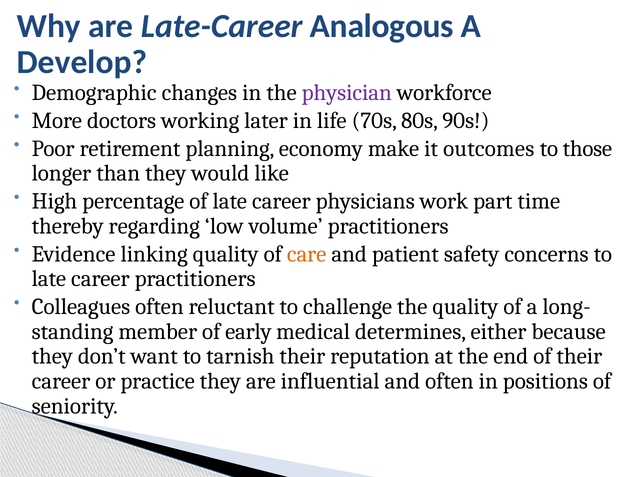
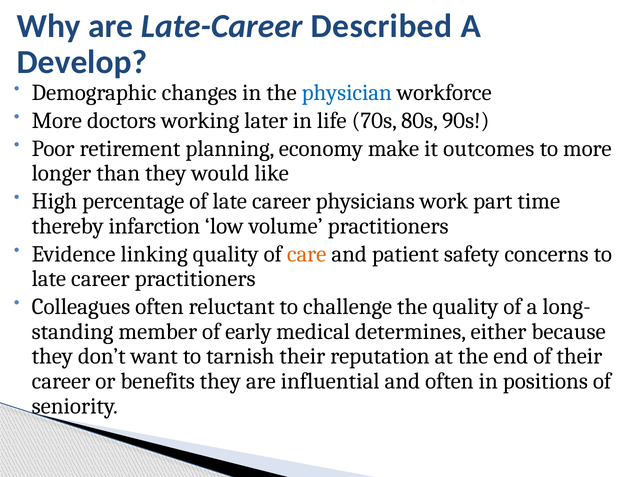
Analogous: Analogous -> Described (382, 26)
physician colour: purple -> blue (347, 93)
to those: those -> more (587, 149)
regarding: regarding -> infarction (154, 226)
practice: practice -> benefits (158, 381)
